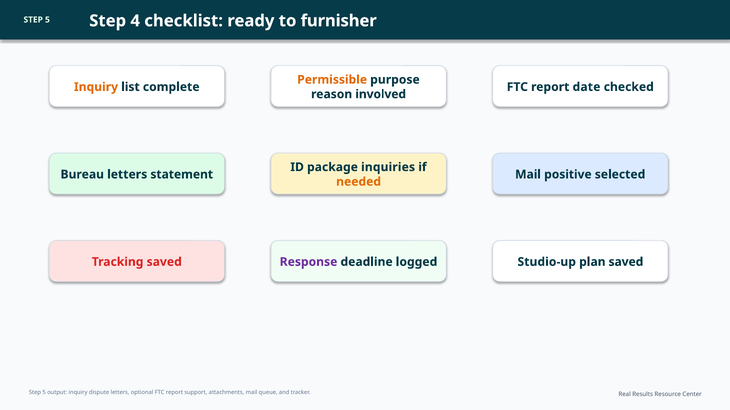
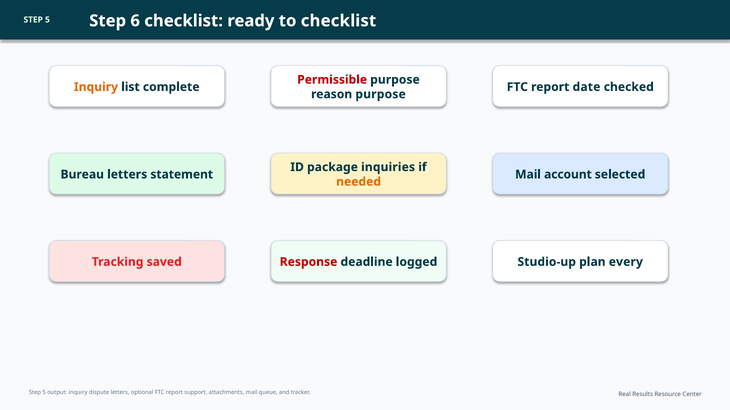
4: 4 -> 6 (135, 21)
to furnisher: furnisher -> checklist (338, 21)
Permissible colour: orange -> red (332, 80)
reason involved: involved -> purpose (381, 94)
positive: positive -> account (568, 175)
Response colour: purple -> red (309, 262)
plan saved: saved -> every (626, 262)
